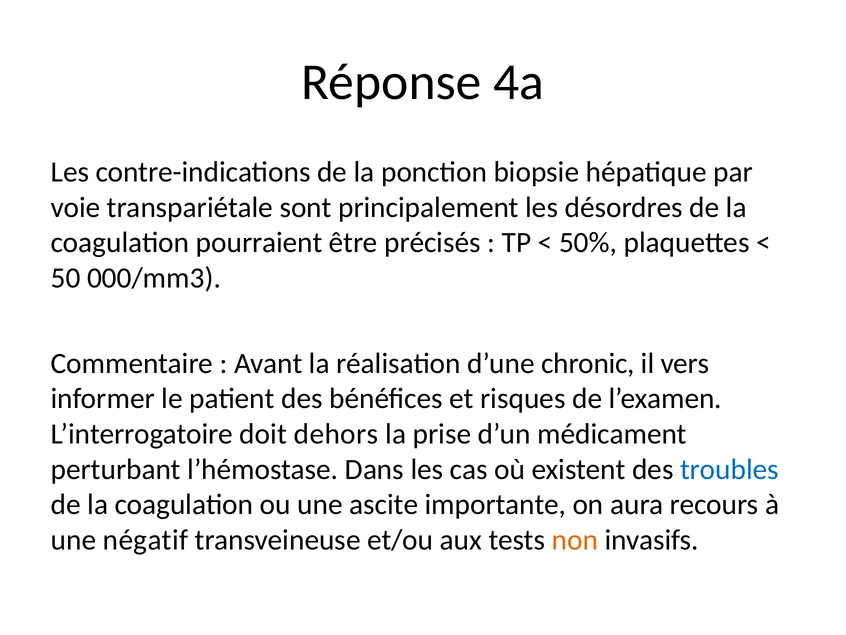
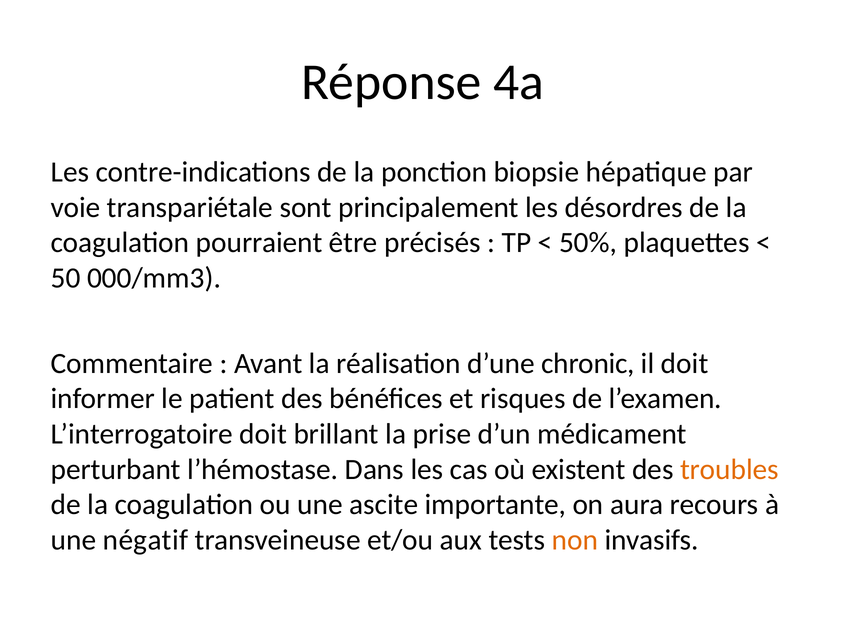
il vers: vers -> doit (685, 363)
dehors: dehors -> brillant (336, 434)
troubles colour: blue -> orange (729, 469)
